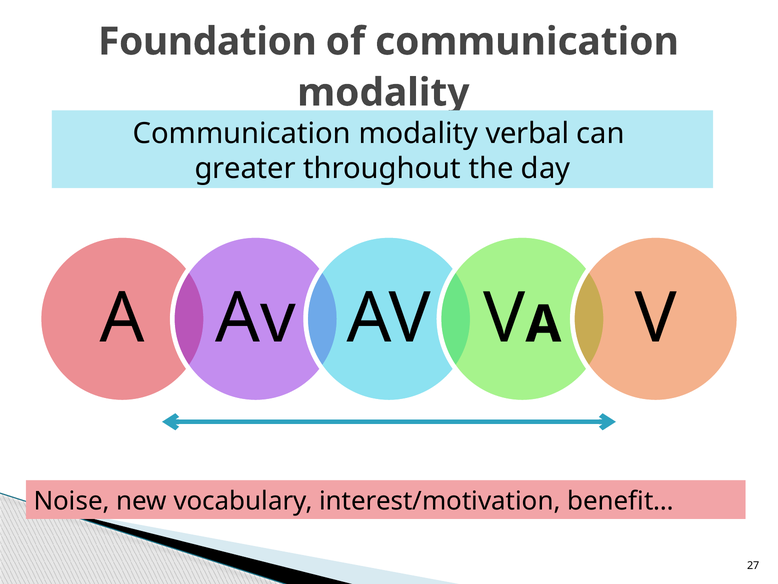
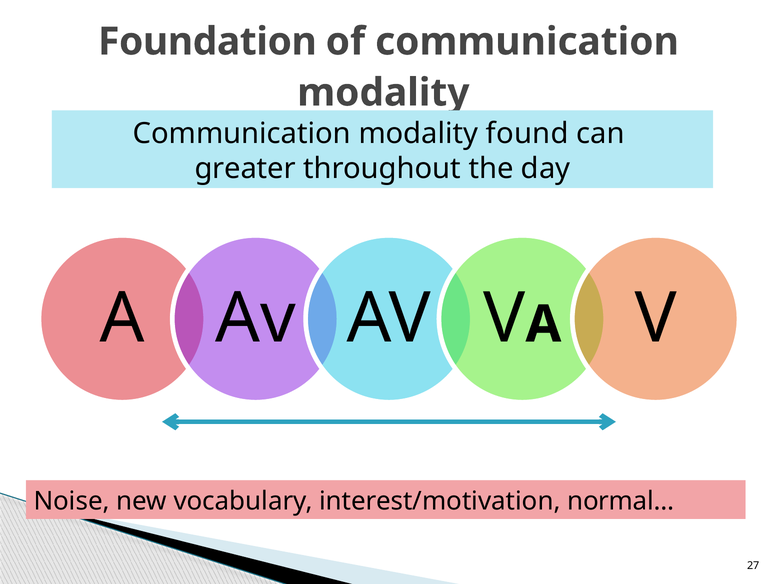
verbal: verbal -> found (527, 134)
benefit…: benefit… -> normal… (621, 501)
